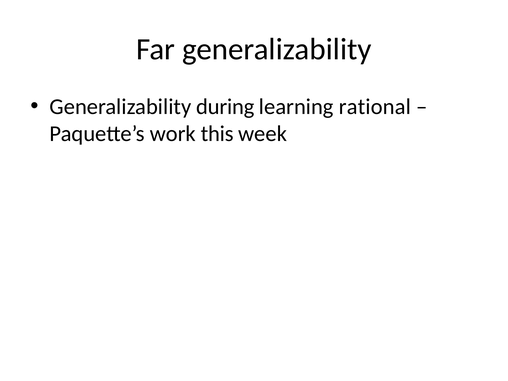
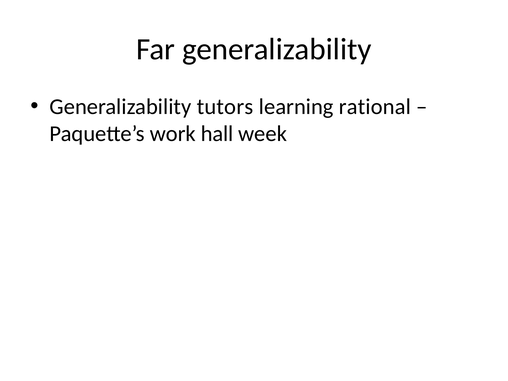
during: during -> tutors (225, 107)
this: this -> hall (217, 134)
